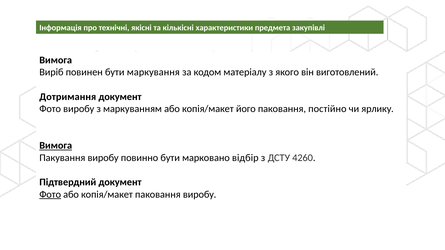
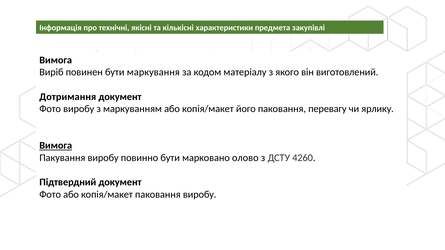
постійно: постійно -> перевагу (327, 109)
відбір: відбір -> олово (245, 158)
Фото underline: present -> none (50, 195)
